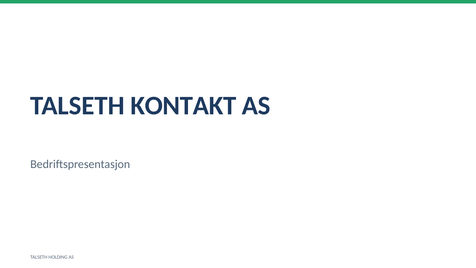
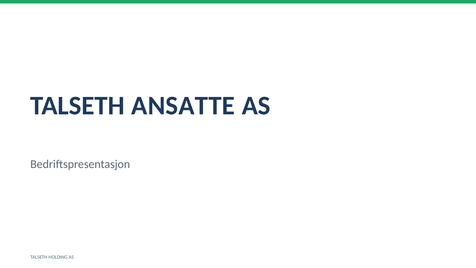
KONTAKT: KONTAKT -> ANSATTE (183, 106)
